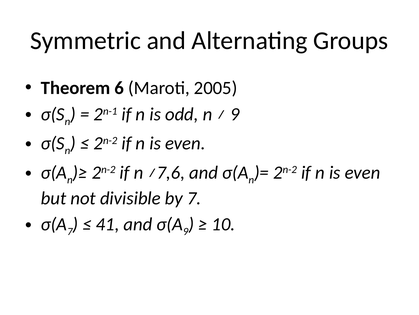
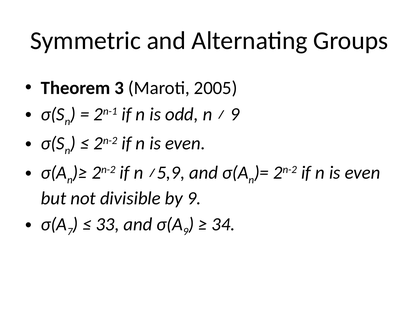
6: 6 -> 3 (119, 88)
≠7,6: ≠7,6 -> ≠5,9 (166, 172)
by 7: 7 -> 9 (194, 198)
41: 41 -> 33 (108, 224)
10: 10 -> 34 (223, 224)
